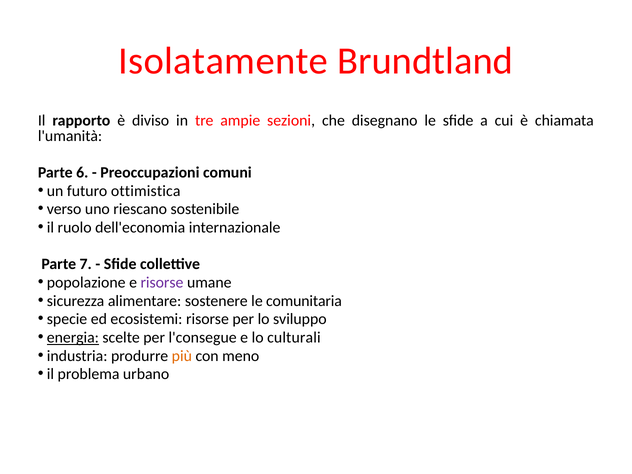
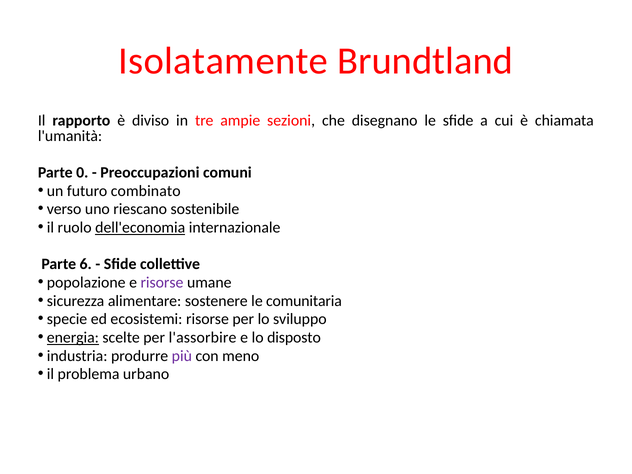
6: 6 -> 0 (82, 173)
ottimistica: ottimistica -> combinato (146, 191)
dell'economia underline: none -> present (140, 228)
7: 7 -> 6 (86, 264)
l'consegue: l'consegue -> l'assorbire (203, 338)
culturali: culturali -> disposto (294, 338)
più colour: orange -> purple (182, 356)
